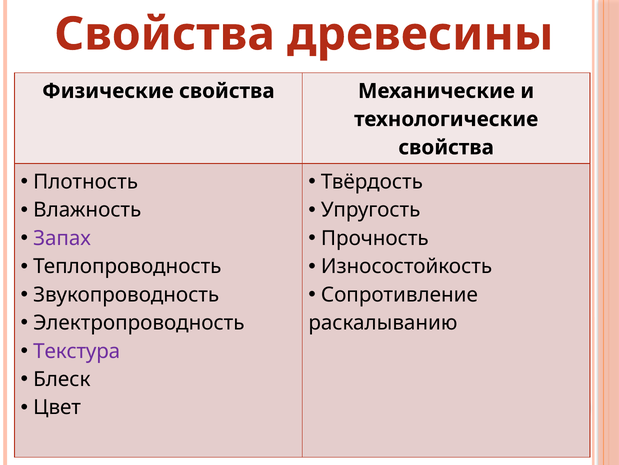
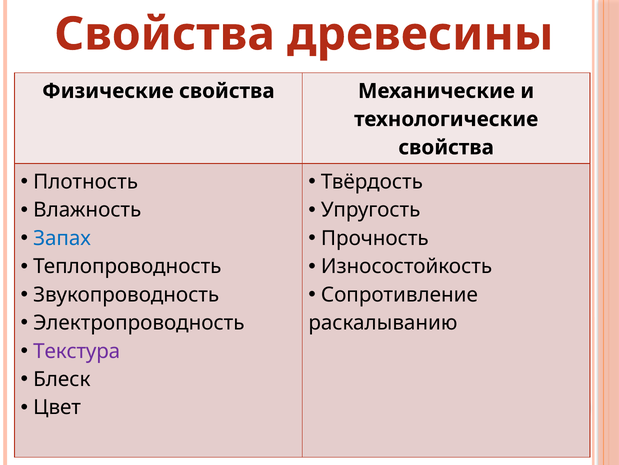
Запах colour: purple -> blue (62, 238)
